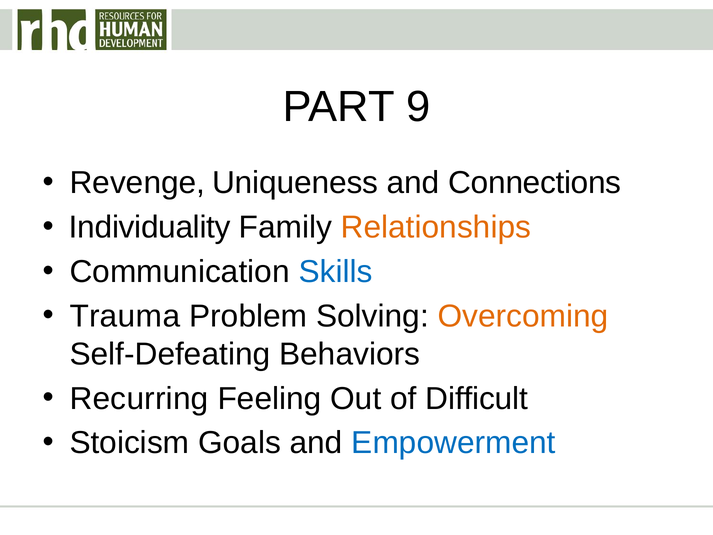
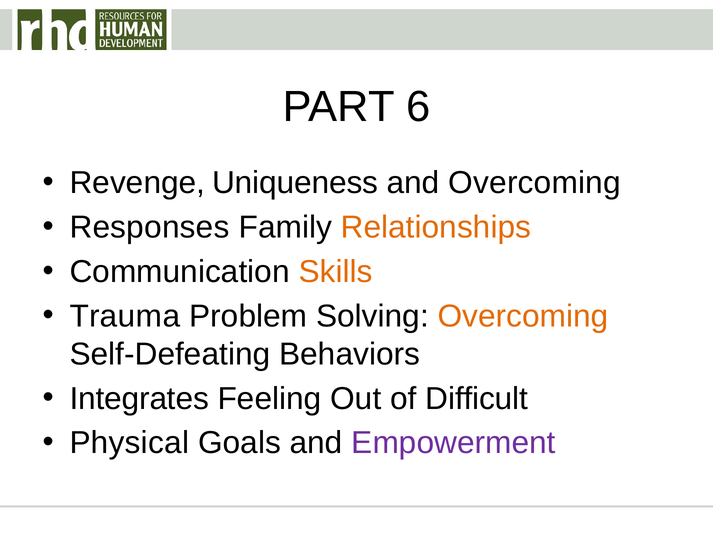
9: 9 -> 6 (418, 107)
and Connections: Connections -> Overcoming (535, 183)
Individuality: Individuality -> Responses (150, 227)
Skills colour: blue -> orange (336, 272)
Recurring: Recurring -> Integrates (139, 398)
Stoicism: Stoicism -> Physical (129, 443)
Empowerment colour: blue -> purple (454, 443)
